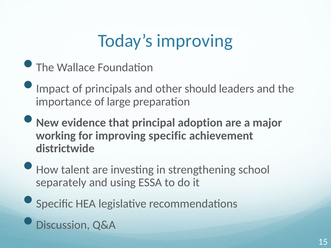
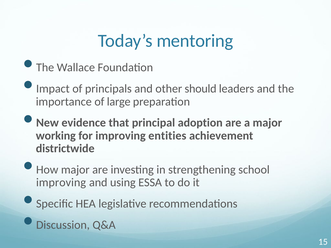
Today’s improving: improving -> mentoring (195, 41)
improving specific: specific -> entities (167, 136)
How talent: talent -> major (75, 170)
separately: separately -> improving (61, 183)
